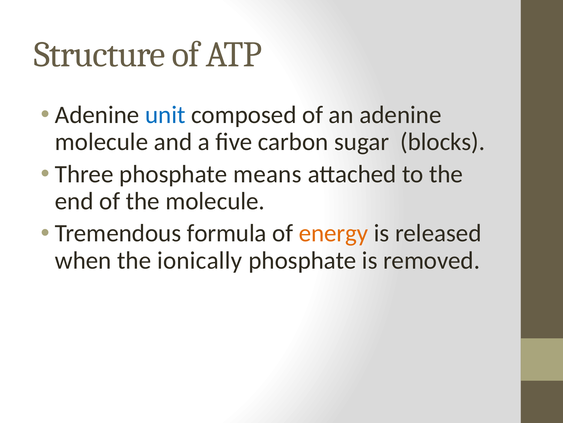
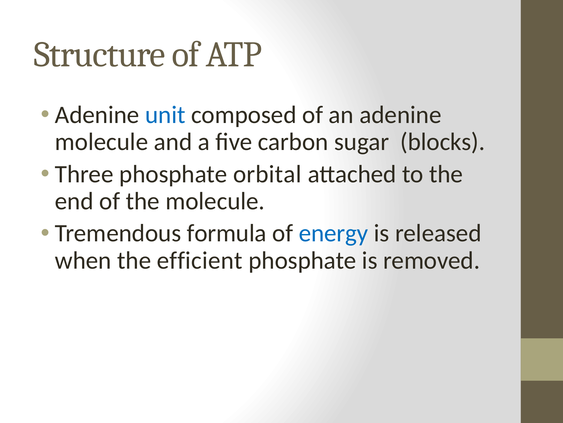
means: means -> orbital (267, 174)
energy colour: orange -> blue (334, 233)
ionically: ionically -> efficient (200, 260)
